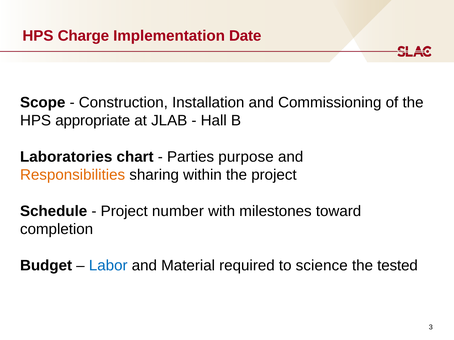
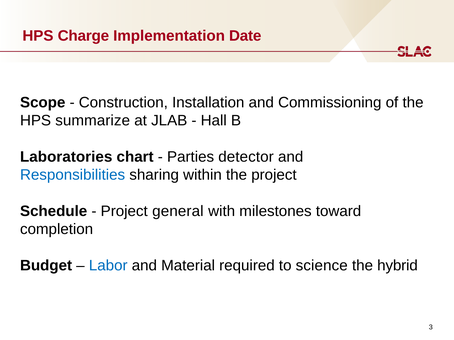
appropriate: appropriate -> summarize (93, 121)
purpose: purpose -> detector (246, 157)
Responsibilities colour: orange -> blue (73, 175)
number: number -> general (178, 211)
tested: tested -> hybrid (398, 266)
